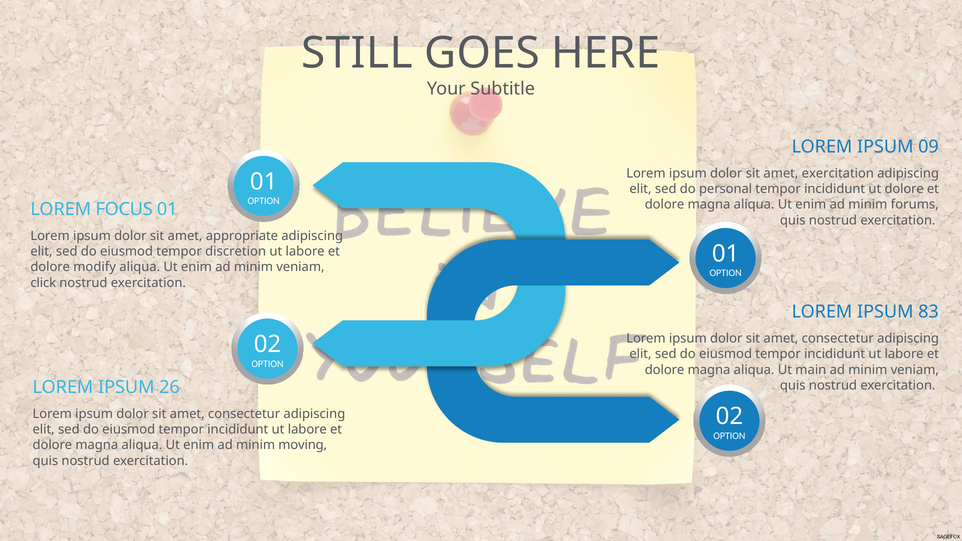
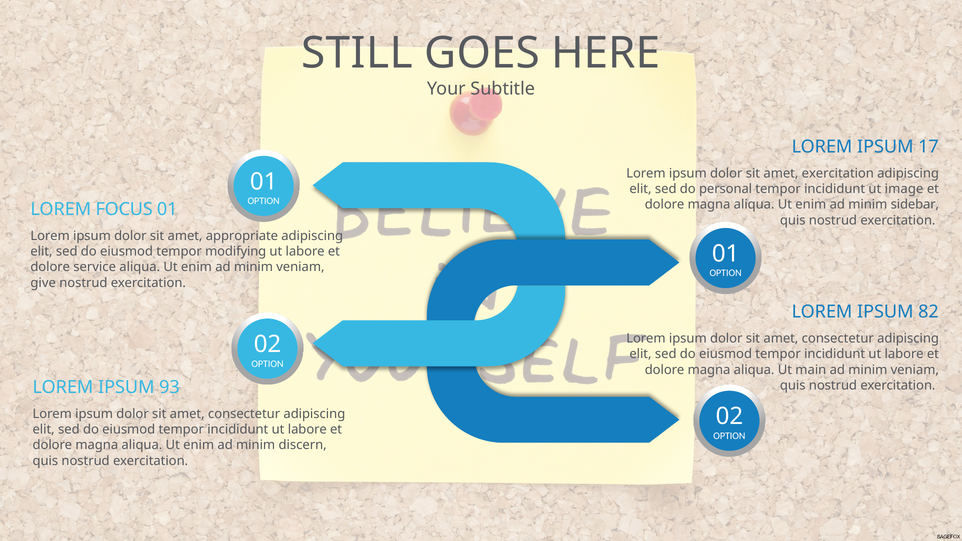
09: 09 -> 17 (928, 147)
ut dolore: dolore -> image (904, 189)
forums: forums -> sidebar (915, 205)
discretion: discretion -> modifying (236, 252)
modify: modify -> service (95, 267)
click: click -> give (43, 283)
83: 83 -> 82 (928, 312)
26: 26 -> 93 (169, 387)
moving: moving -> discern (303, 445)
